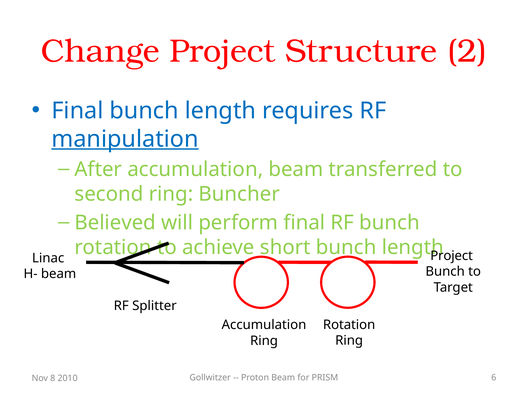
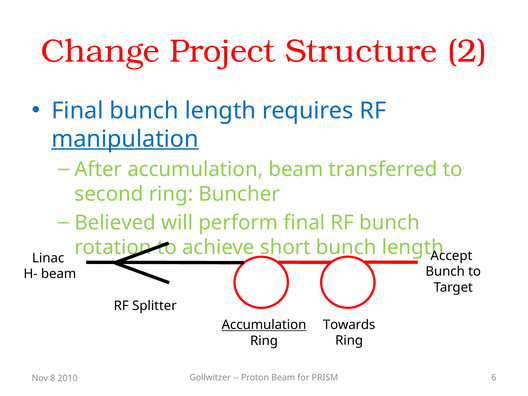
Project: Project -> Accept (451, 256)
Rotation: Rotation -> Towards (349, 325)
Accumulation underline: none -> present (264, 325)
